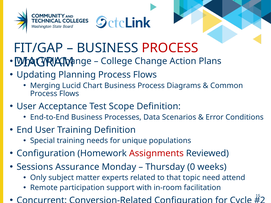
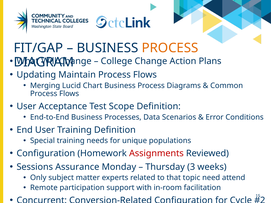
PROCESS colour: red -> orange (170, 48)
Planning: Planning -> Maintain (77, 75)
0: 0 -> 3 (191, 167)
